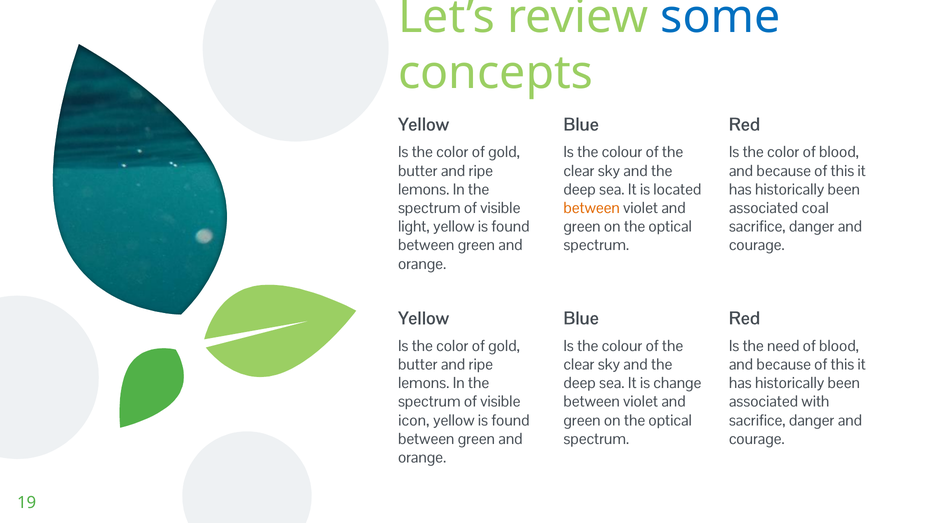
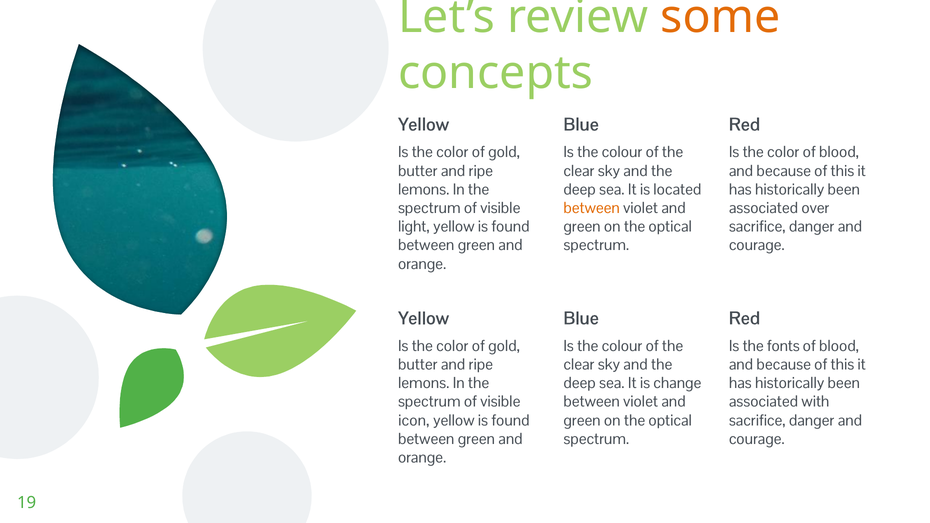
some colour: blue -> orange (720, 17)
coal: coal -> over (815, 208)
need: need -> fonts (783, 346)
